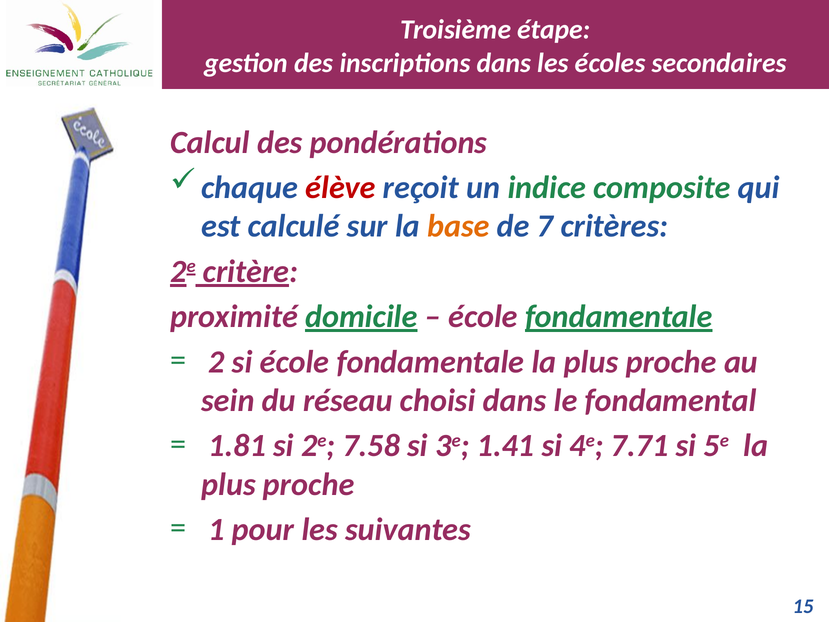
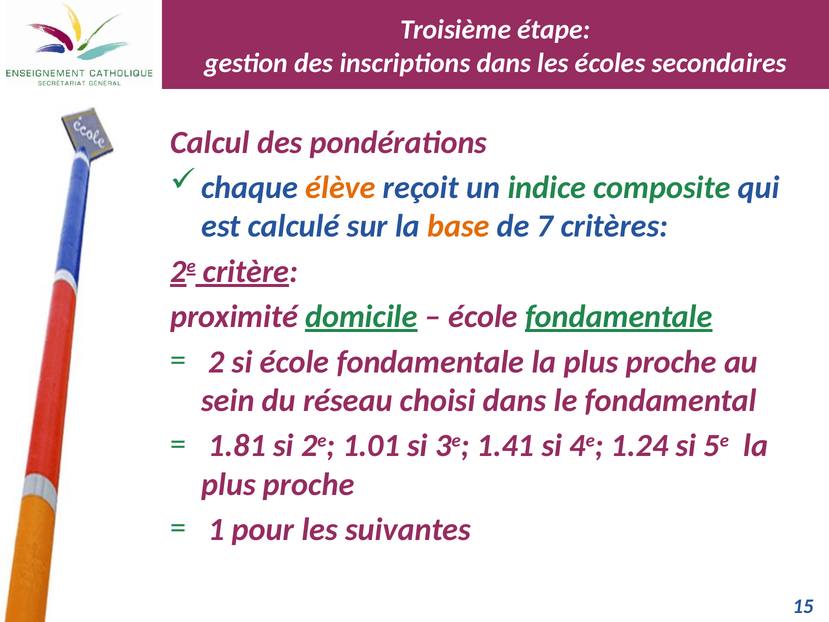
élève colour: red -> orange (341, 188)
7.58: 7.58 -> 1.01 (371, 446)
7.71: 7.71 -> 1.24 (640, 446)
